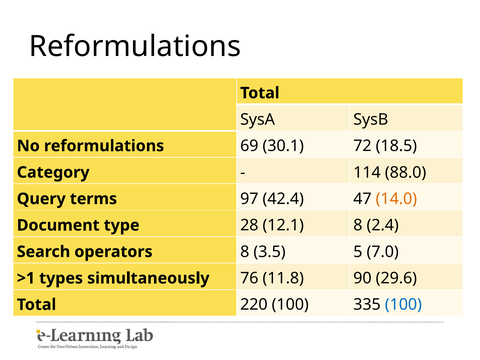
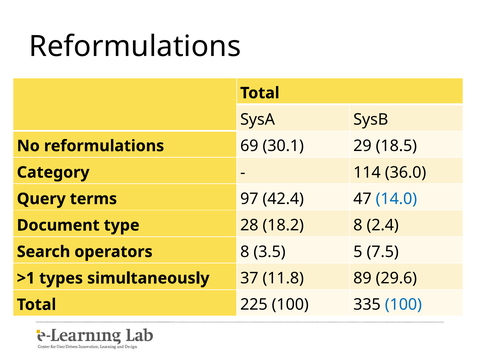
72: 72 -> 29 (362, 146)
88.0: 88.0 -> 36.0 (406, 172)
14.0 colour: orange -> blue (396, 199)
12.1: 12.1 -> 18.2 (283, 225)
7.0: 7.0 -> 7.5 (383, 252)
76: 76 -> 37 (249, 278)
90: 90 -> 89 (362, 278)
220: 220 -> 225 (254, 305)
